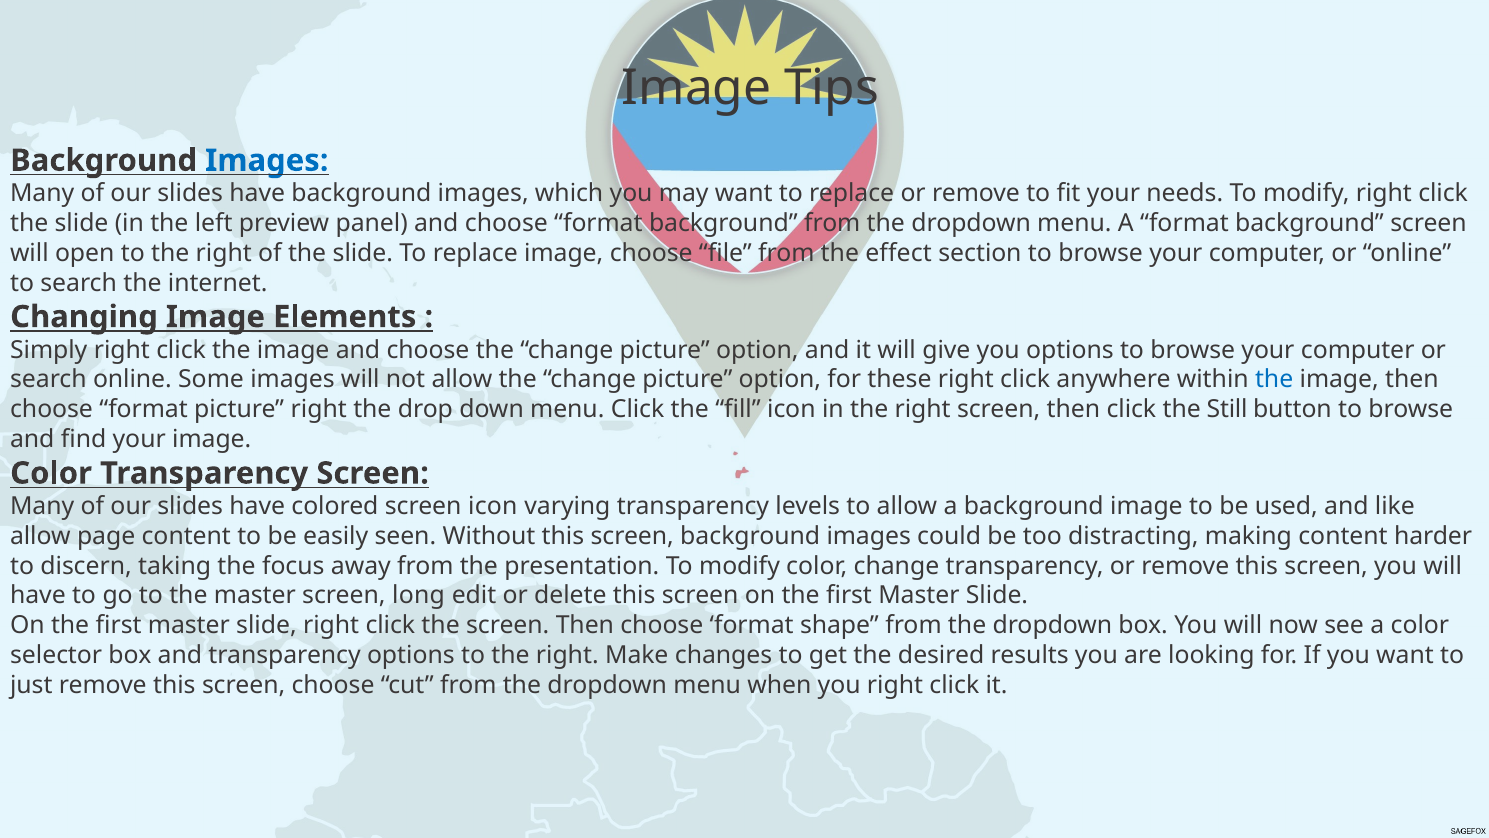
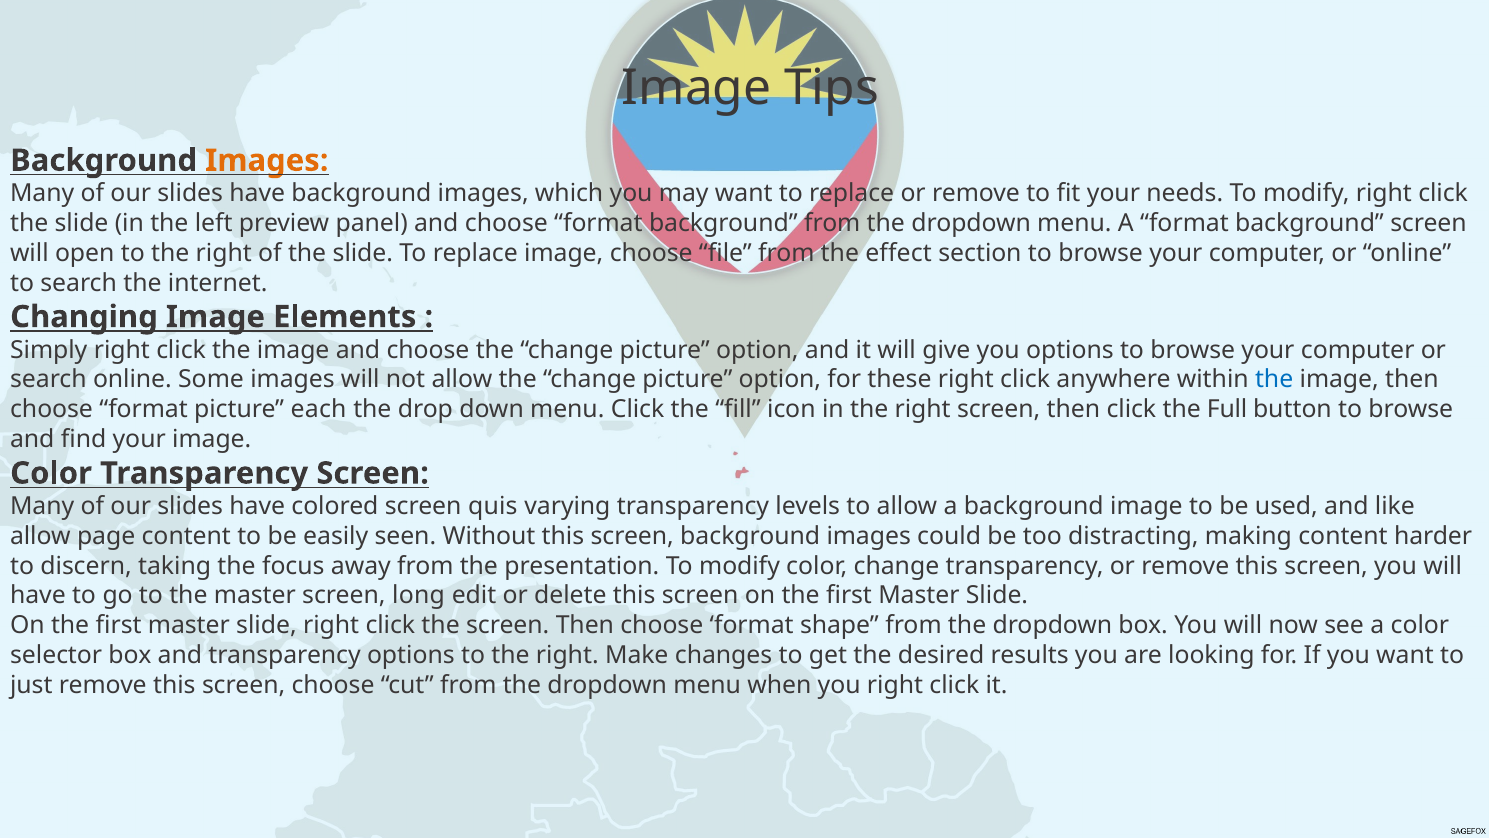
Images colour: blue -> orange (267, 160)
picture right: right -> each (319, 409)
Still: Still -> Full (1227, 409)
screen icon: icon -> quis (493, 506)
